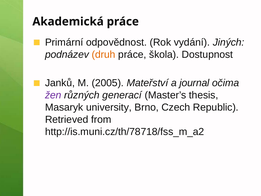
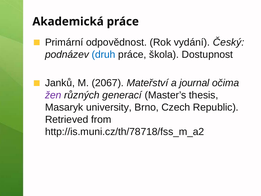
Jiných: Jiných -> Český (229, 42)
druh colour: orange -> blue (104, 54)
2005: 2005 -> 2067 (108, 83)
